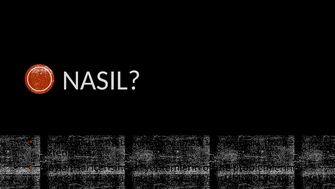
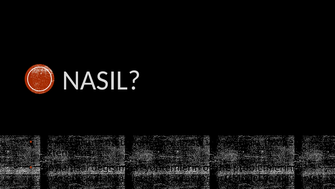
içerisindeki: içerisindeki -> değişimleri (117, 167)
